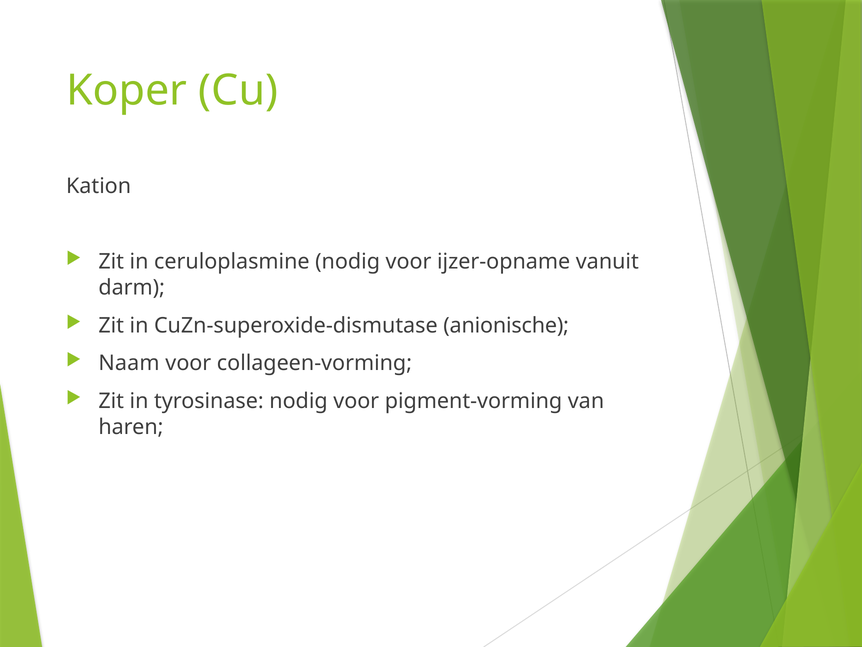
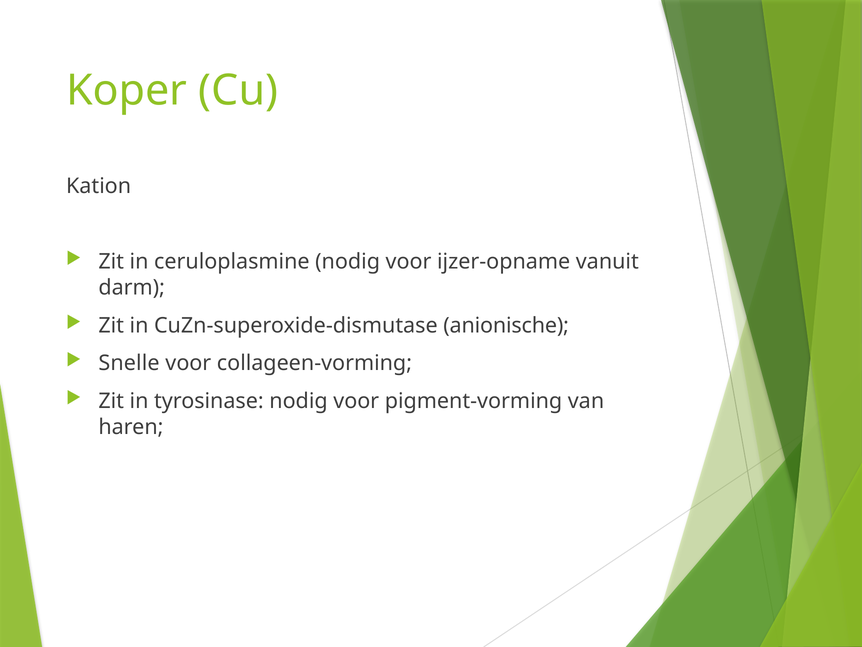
Naam: Naam -> Snelle (129, 363)
